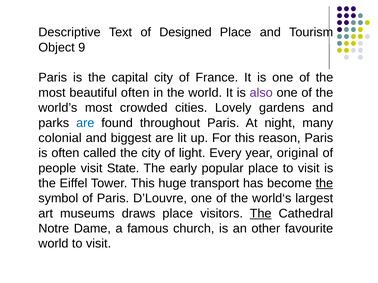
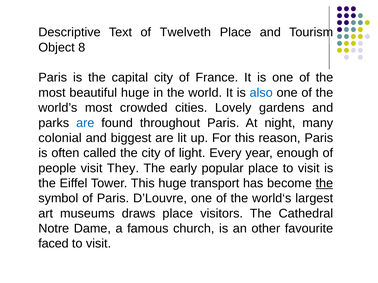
Designed: Designed -> Twelveth (185, 32)
9: 9 -> 8 (82, 47)
beautiful often: often -> huge (135, 93)
also colour: purple -> blue (261, 93)
original: original -> enough (298, 153)
State: State -> They (123, 168)
The underline: present -> none (261, 214)
world: world -> faced (53, 244)
